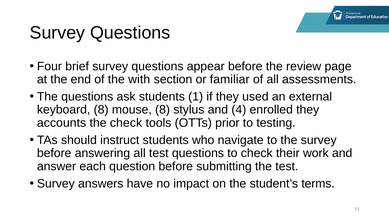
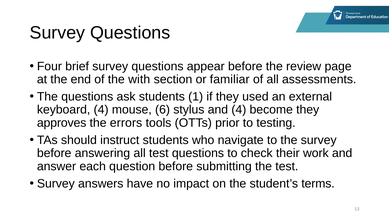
keyboard 8: 8 -> 4 (101, 110)
mouse 8: 8 -> 6 (163, 110)
enrolled: enrolled -> become (271, 110)
accounts: accounts -> approves (62, 123)
the check: check -> errors (126, 123)
